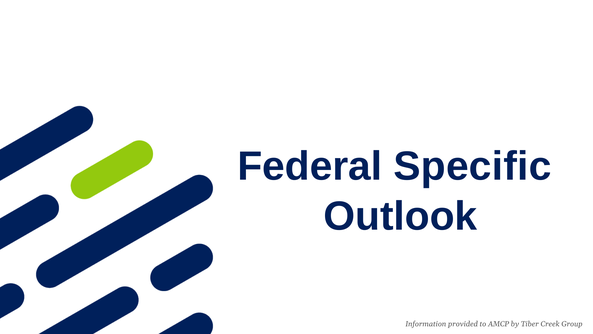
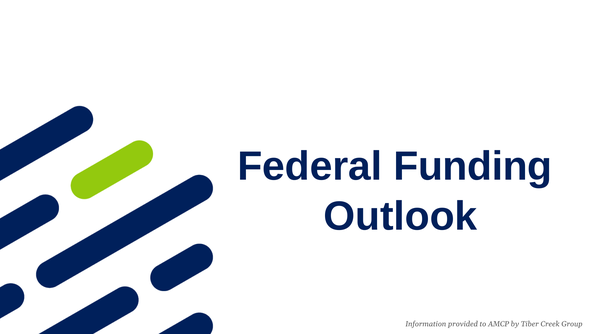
Specific: Specific -> Funding (473, 166)
